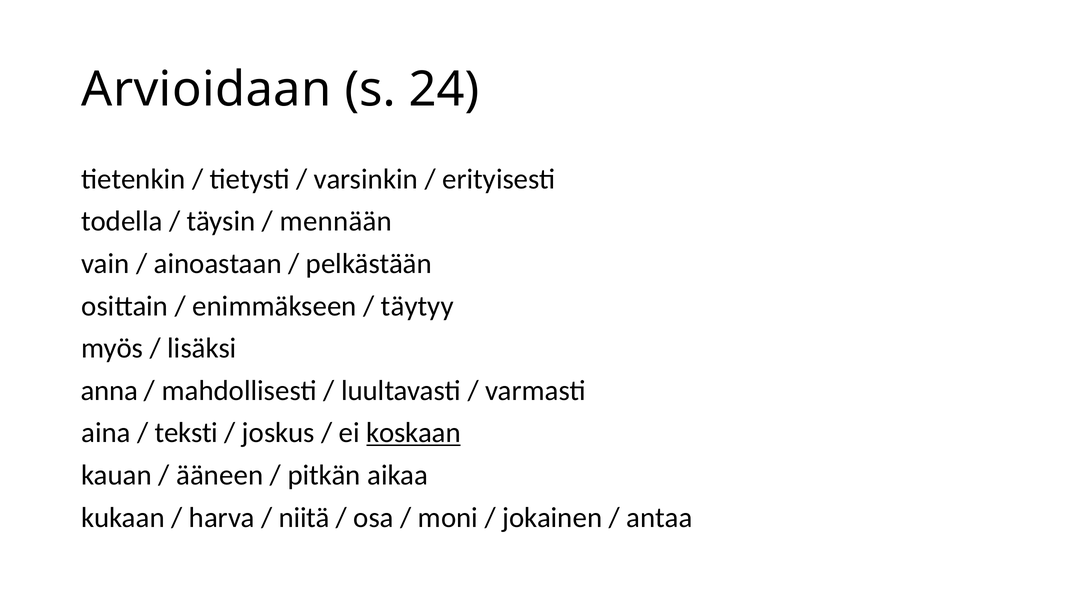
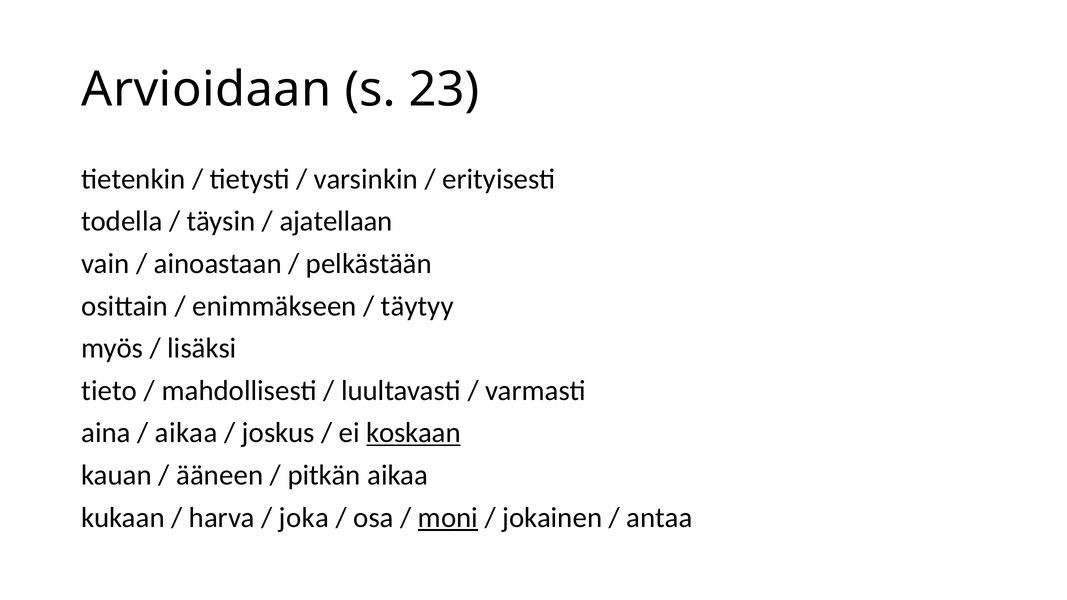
24: 24 -> 23 (444, 90)
mennään: mennään -> ajatellaan (336, 221)
anna: anna -> tieto (109, 391)
teksti: teksti -> aikaa (186, 433)
niitä: niitä -> joka (304, 518)
moni underline: none -> present (448, 518)
